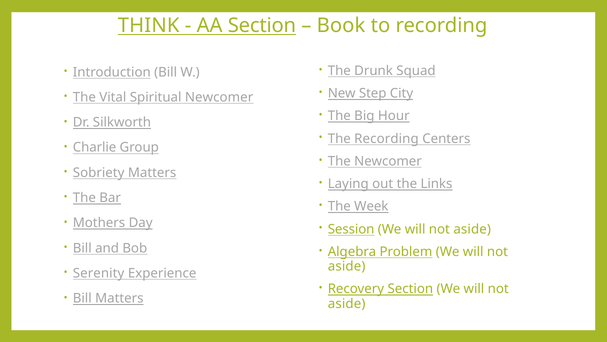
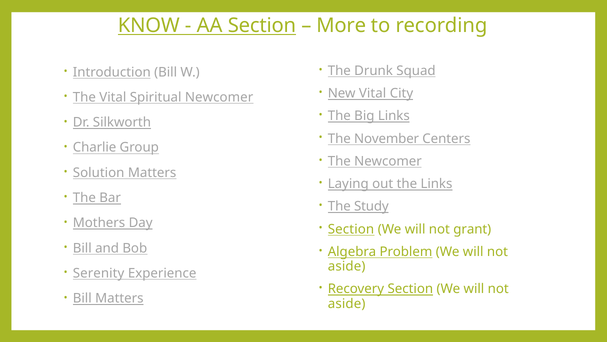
THINK: THINK -> KNOW (149, 25)
Book: Book -> More (341, 25)
New Step: Step -> Vital (373, 93)
Big Hour: Hour -> Links (394, 116)
The Recording: Recording -> November (387, 138)
Sobriety: Sobriety -> Solution (99, 172)
Week: Week -> Study (371, 206)
Session: Session -> Section (351, 229)
aside: aside -> grant (472, 229)
